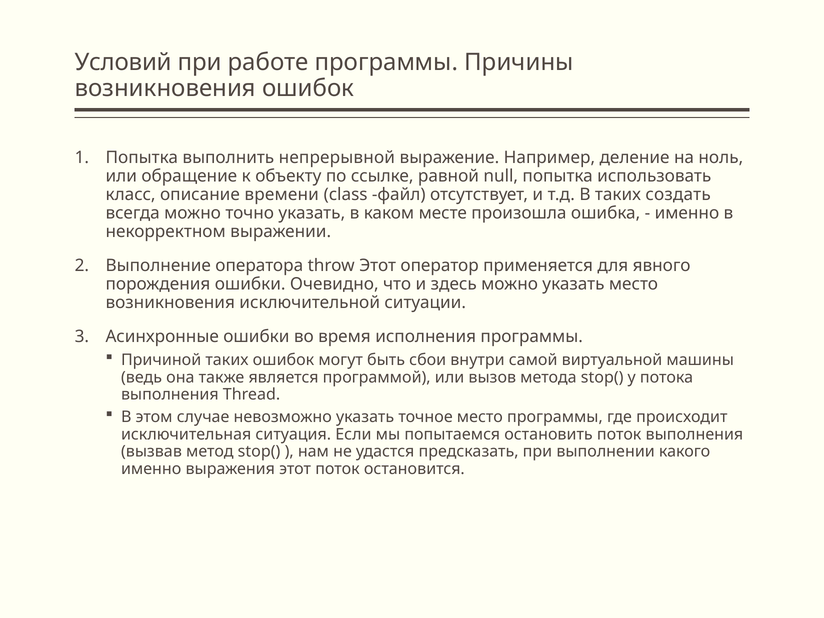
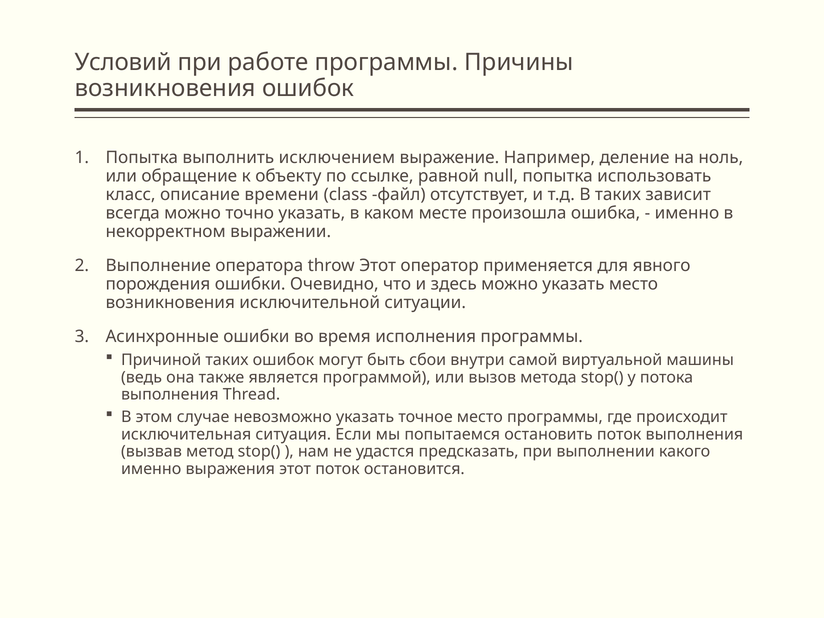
непрерывной: непрерывной -> исключением (337, 157)
создать: создать -> зависит (678, 195)
